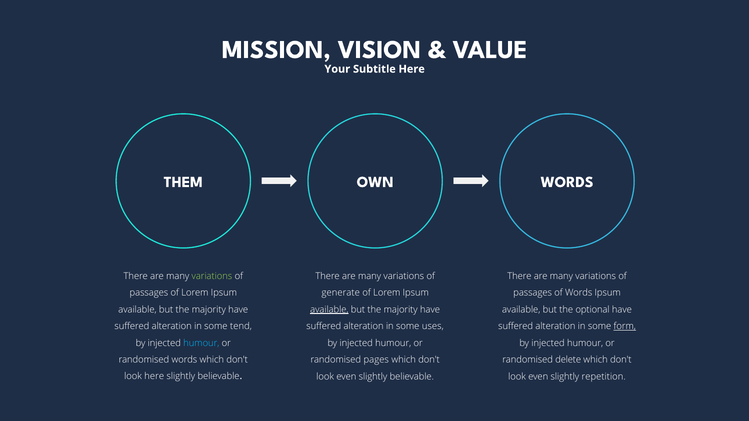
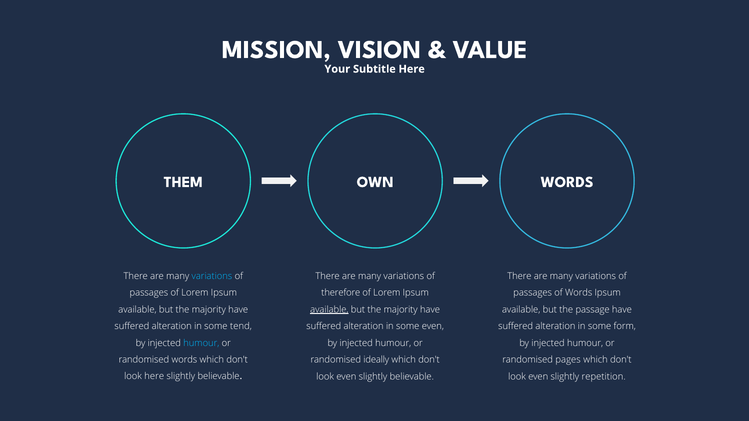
variations colour: light green -> light blue (212, 276)
generate: generate -> therefore (341, 293)
optional: optional -> passage (593, 310)
some uses: uses -> even (433, 327)
form underline: present -> none (625, 327)
pages: pages -> ideally (376, 360)
delete: delete -> pages (568, 360)
